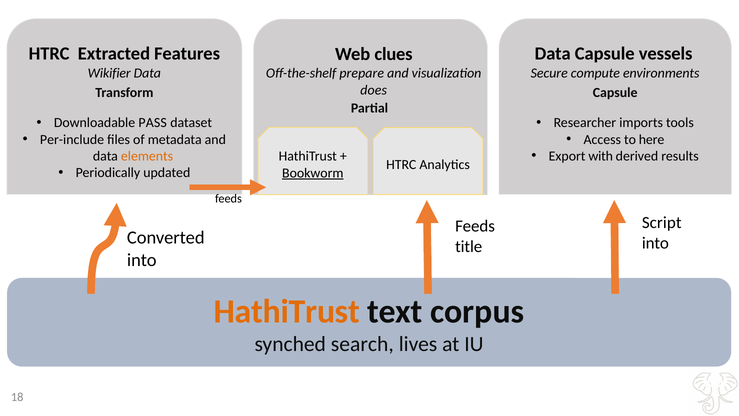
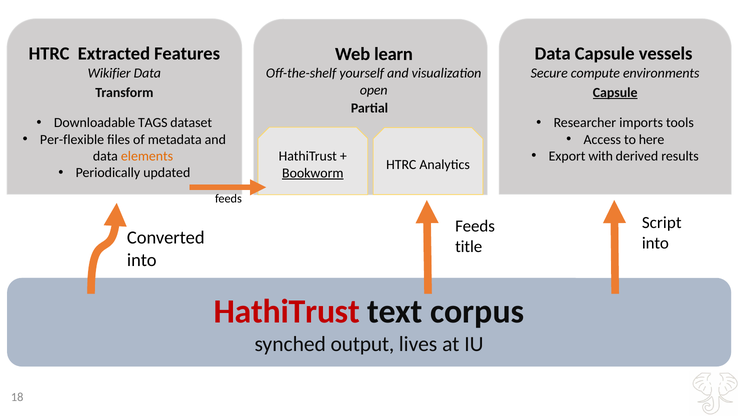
clues: clues -> learn (394, 54)
prepare: prepare -> yourself (362, 73)
does: does -> open (374, 90)
Capsule underline: none -> present (615, 93)
PASS: PASS -> TAGS (153, 123)
Per-include: Per-include -> Per-flexible (72, 139)
HathiTrust colour: orange -> red (287, 311)
search: search -> output (362, 344)
